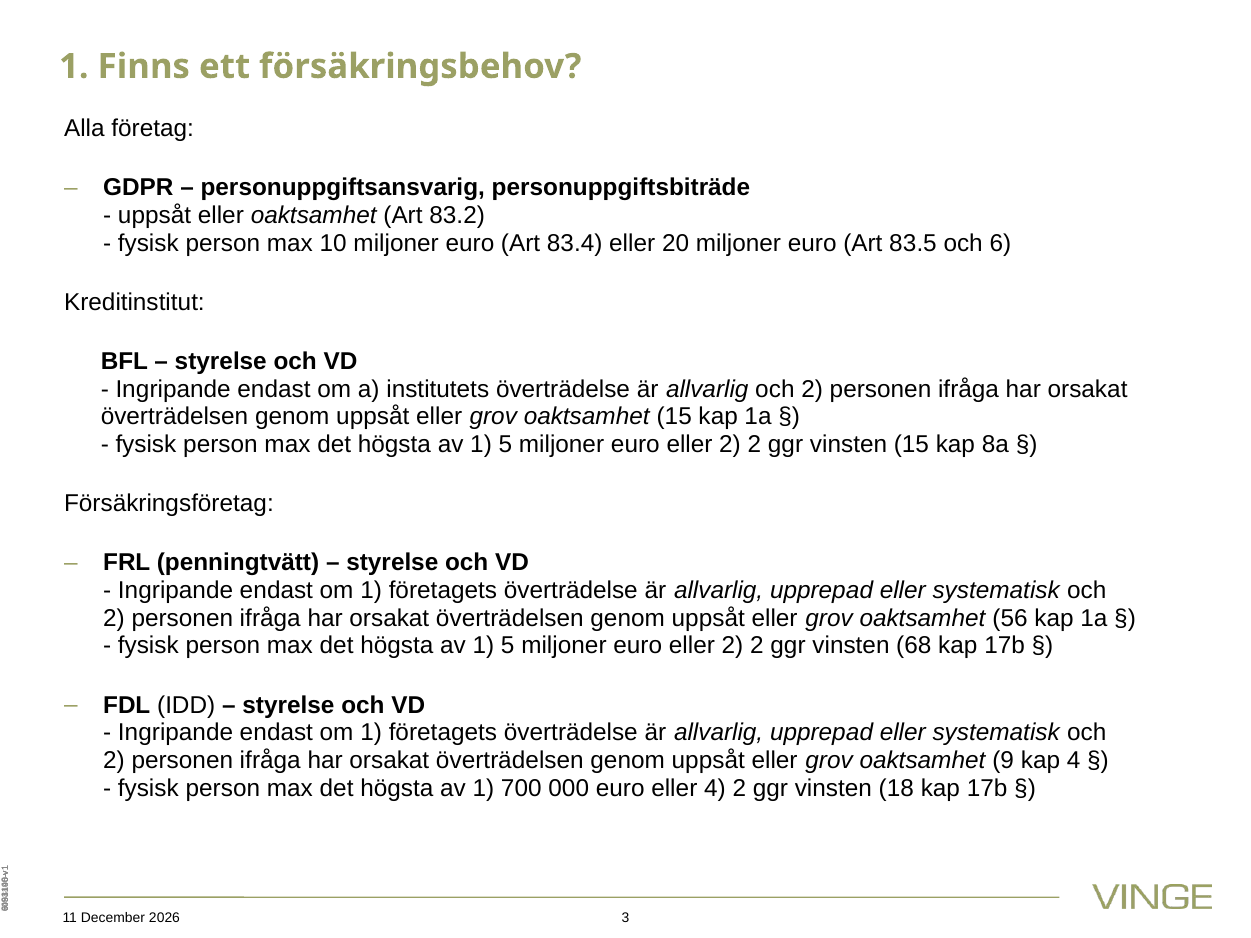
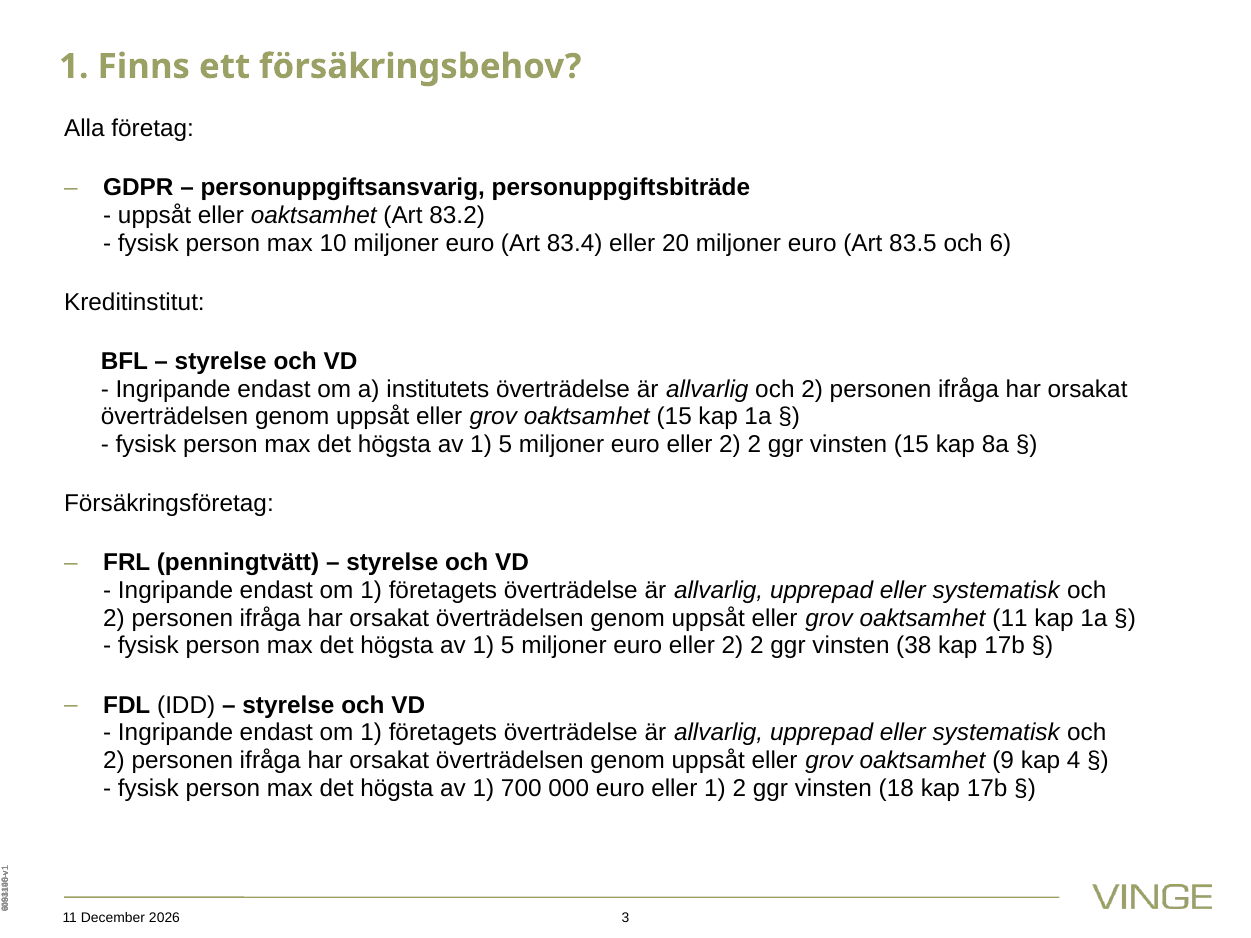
oaktsamhet 56: 56 -> 11 (1010, 618)
68: 68 -> 38 (914, 646)
eller 4: 4 -> 1 (715, 789)
